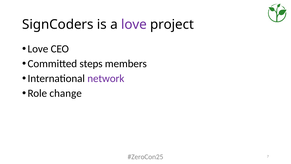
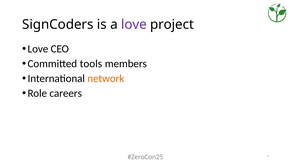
steps: steps -> tools (91, 64)
network colour: purple -> orange (106, 78)
change: change -> careers (66, 93)
